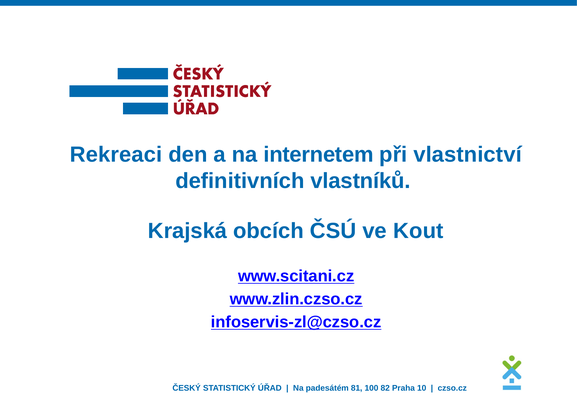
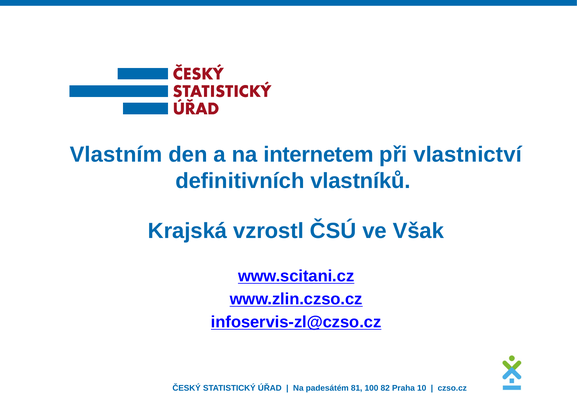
Rekreaci: Rekreaci -> Vlastním (116, 155)
obcích: obcích -> vzrostl (269, 231)
Kout: Kout -> Však (418, 231)
